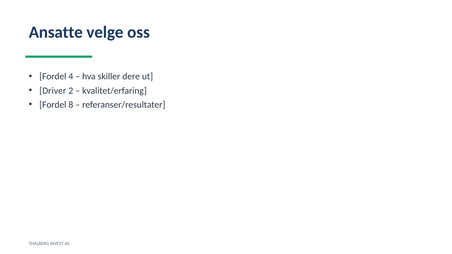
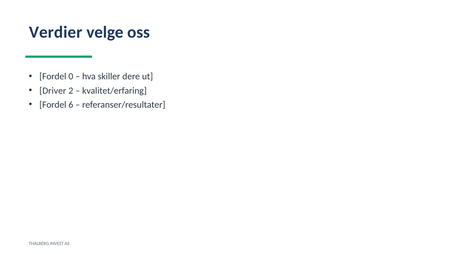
Ansatte: Ansatte -> Verdier (56, 32)
4: 4 -> 0 (71, 77)
8: 8 -> 6 (71, 105)
